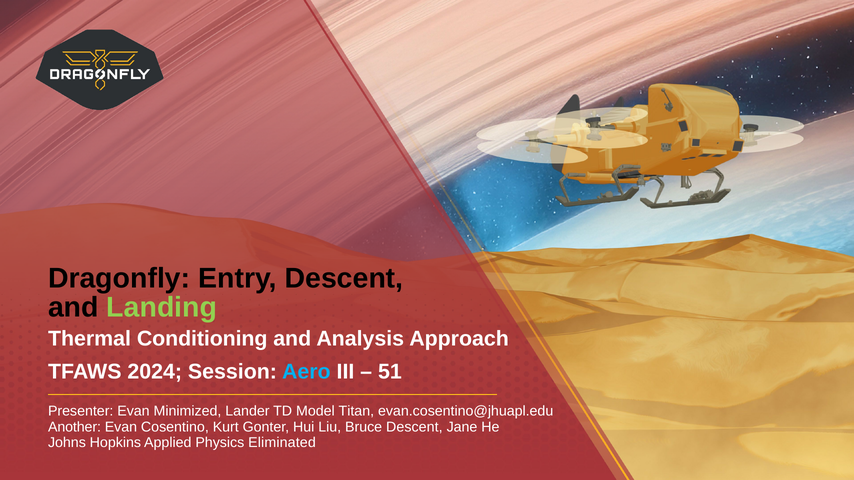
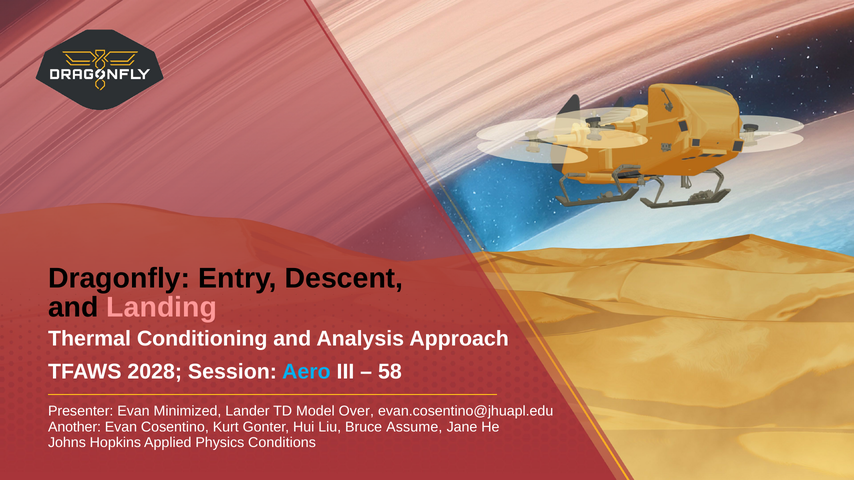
Landing colour: light green -> pink (162, 307)
2024: 2024 -> 2028 (155, 372)
51: 51 -> 58 (390, 372)
Titan: Titan -> Over (356, 412)
Bruce Descent: Descent -> Assume (414, 427)
Eliminated: Eliminated -> Conditions (282, 443)
